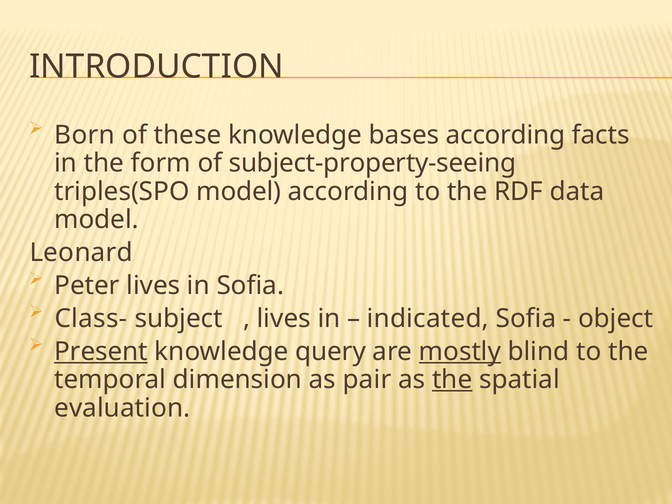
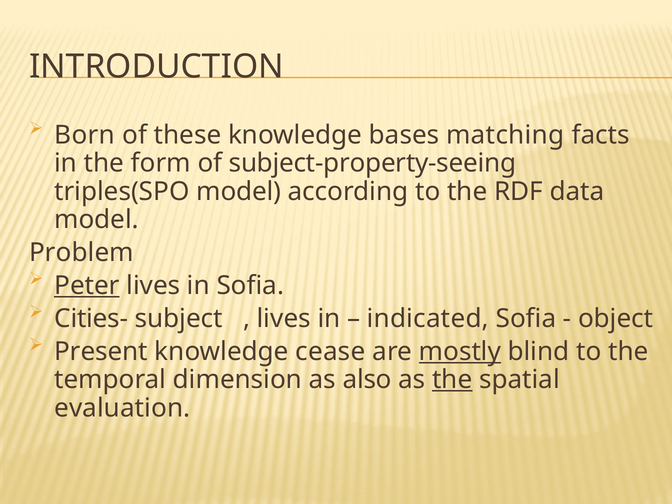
bases according: according -> matching (505, 135)
Leonard: Leonard -> Problem (81, 253)
Peter underline: none -> present (87, 286)
Class-: Class- -> Cities- (91, 319)
Present underline: present -> none (101, 351)
query: query -> cease (330, 351)
pair: pair -> also (367, 380)
